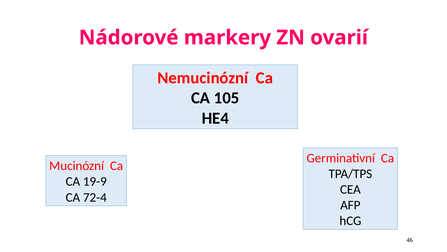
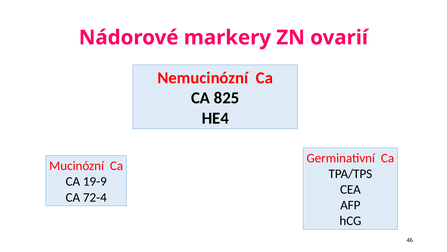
105: 105 -> 825 (227, 98)
